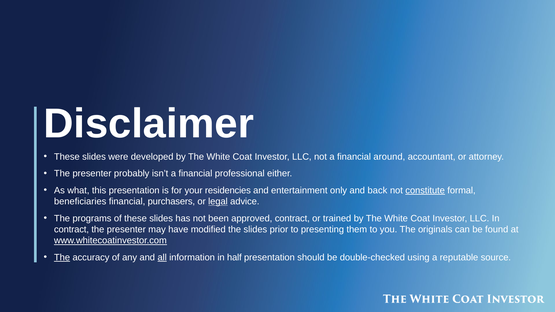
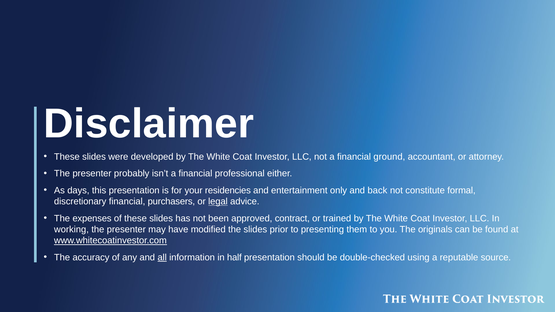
around: around -> ground (389, 157)
what: what -> days (78, 191)
constitute underline: present -> none (425, 191)
beneficiaries: beneficiaries -> discretionary (80, 202)
programs: programs -> expenses (92, 219)
contract: contract -> working (71, 230)
The underline: present -> none (62, 258)
